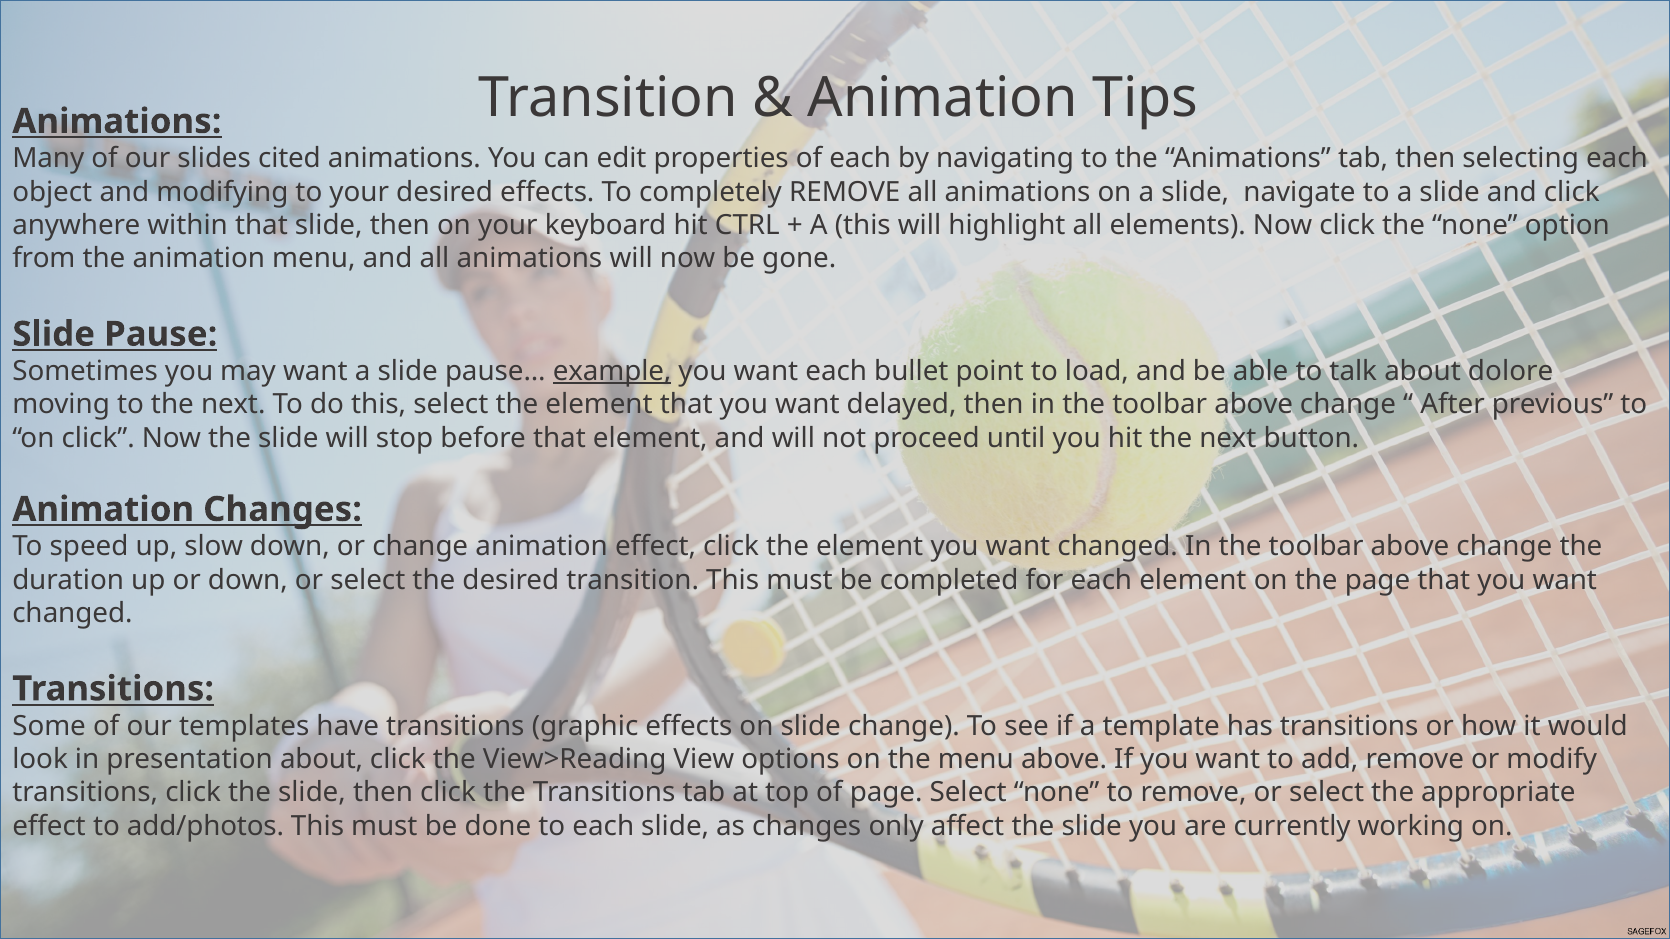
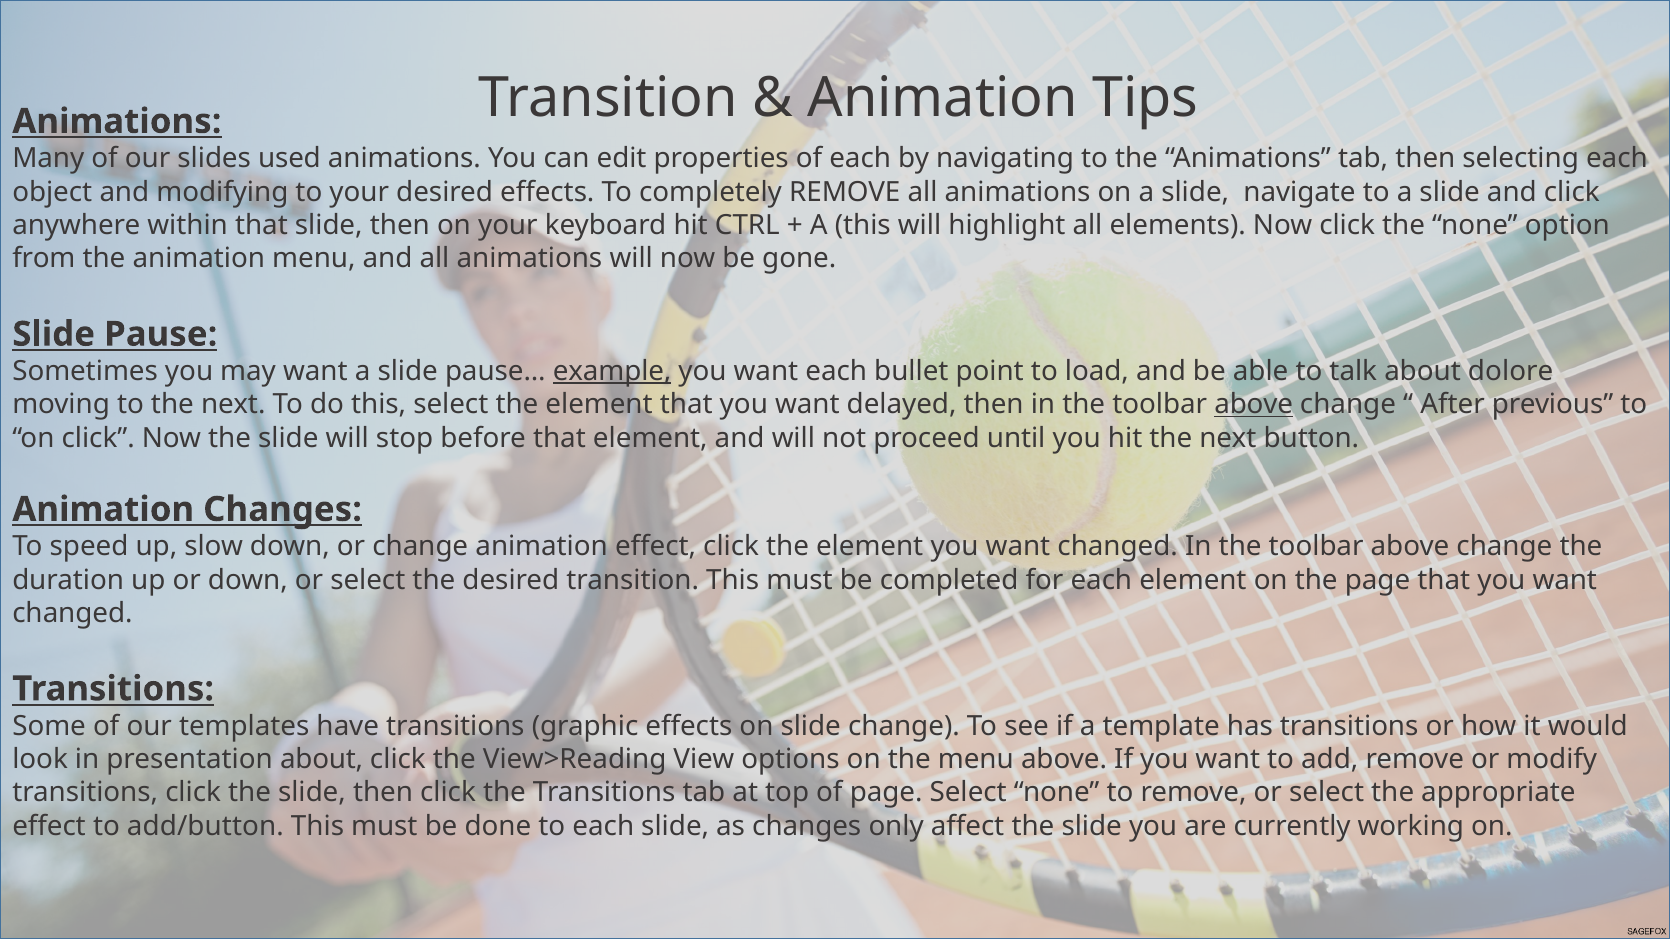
cited: cited -> used (290, 159)
above underline: none -> present (1254, 405)
add/photos: add/photos -> add/button (205, 826)
